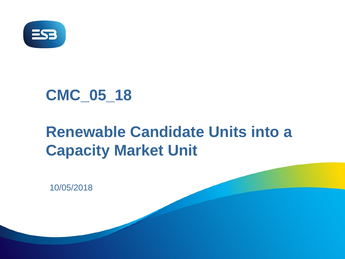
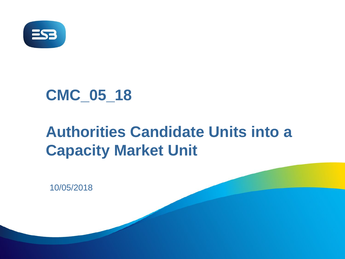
Renewable: Renewable -> Authorities (86, 132)
